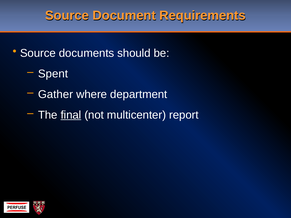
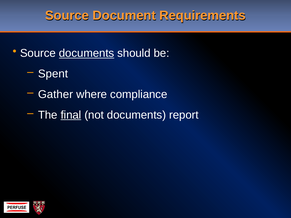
documents underline: none -> present (87, 53)
department: department -> compliance (139, 94)
not multicenter: multicenter -> documents (137, 115)
